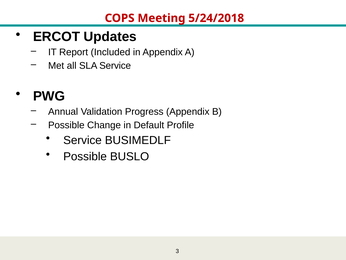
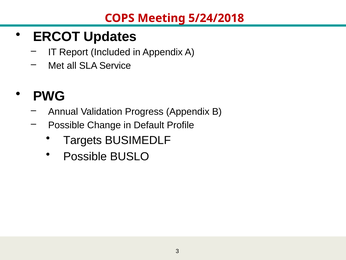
Service: Service -> Targets (83, 140)
